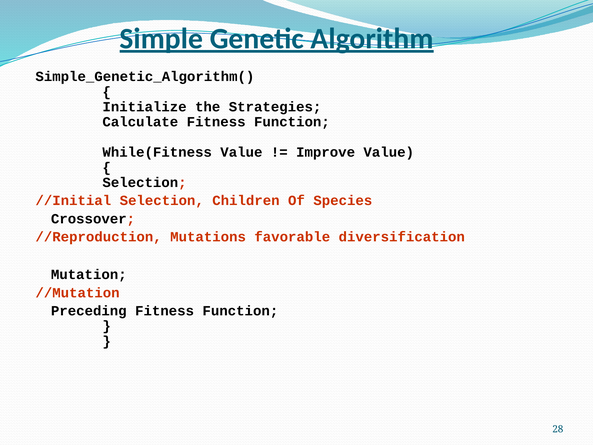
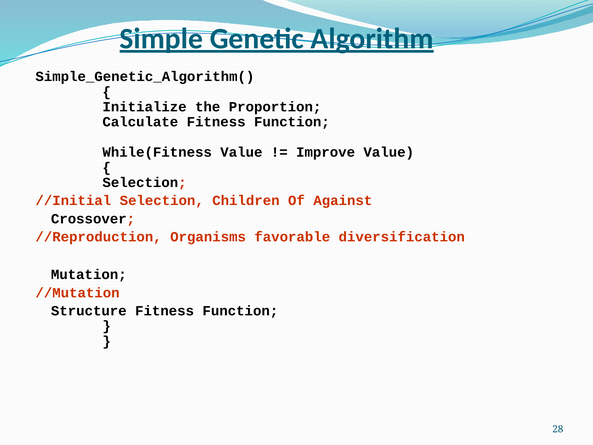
Strategies: Strategies -> Proportion (275, 107)
Species: Species -> Against (343, 201)
Mutations: Mutations -> Organisms (208, 237)
Preceding: Preceding -> Structure (89, 311)
